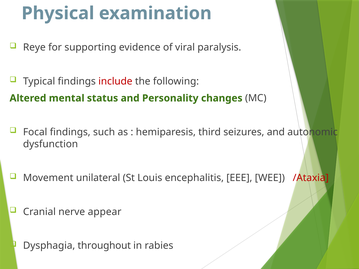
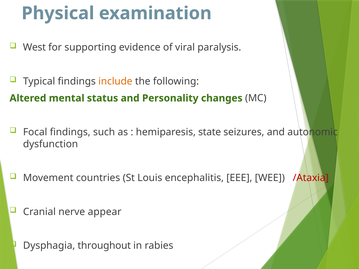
Reye: Reye -> West (34, 47)
include colour: red -> orange (115, 81)
third: third -> state (210, 132)
Movement unilateral: unilateral -> countries (98, 178)
